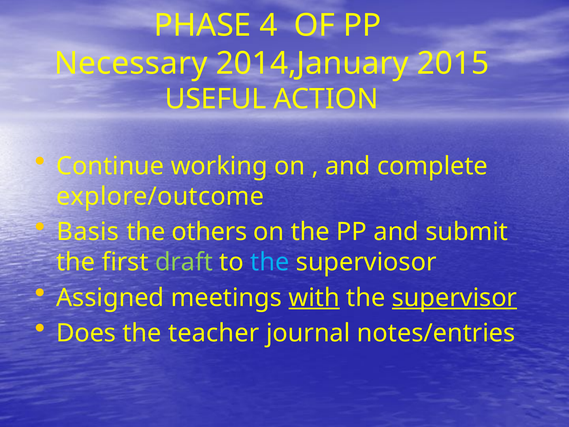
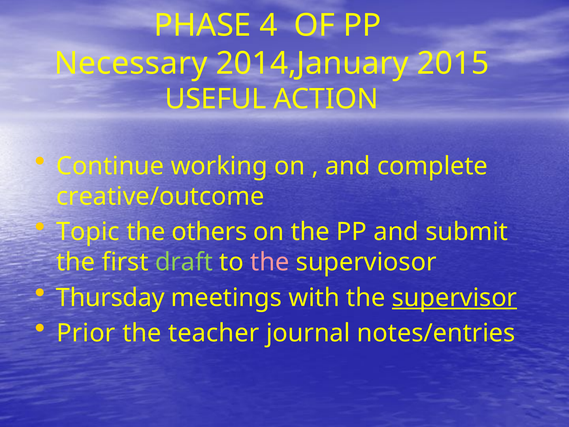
explore/outcome: explore/outcome -> creative/outcome (160, 196)
Basis: Basis -> Topic (88, 232)
the colour: light blue -> pink (270, 262)
Assigned: Assigned -> Thursday (110, 298)
with underline: present -> none (314, 298)
Does: Does -> Prior (86, 333)
